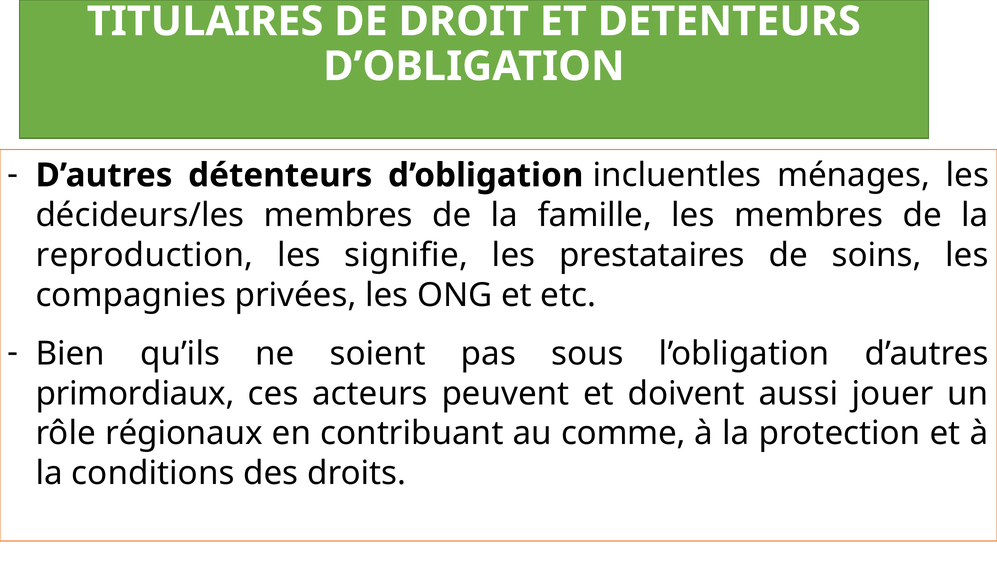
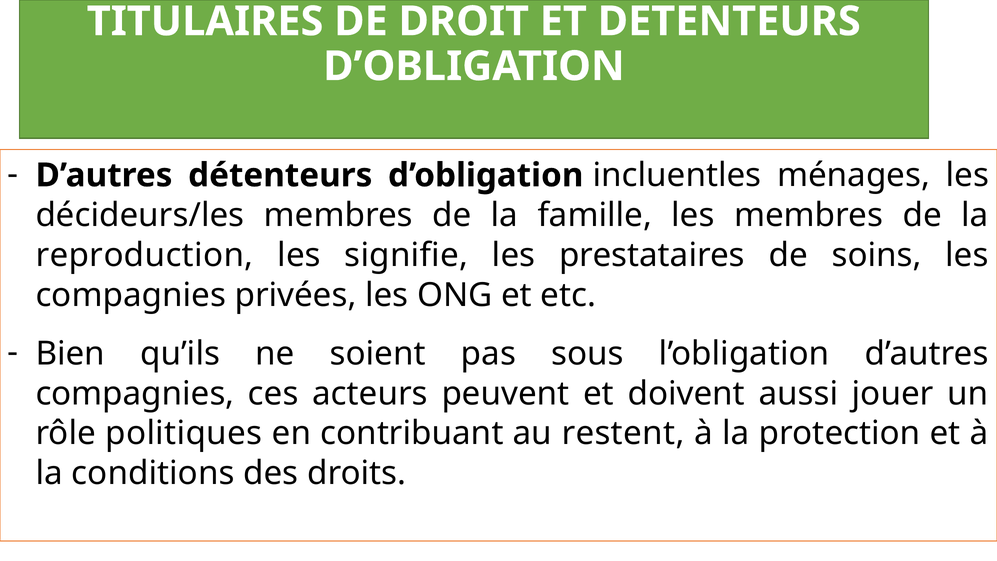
primordiaux: primordiaux -> compagnies (135, 393)
régionaux: régionaux -> politiques (184, 433)
comme: comme -> restent (623, 433)
